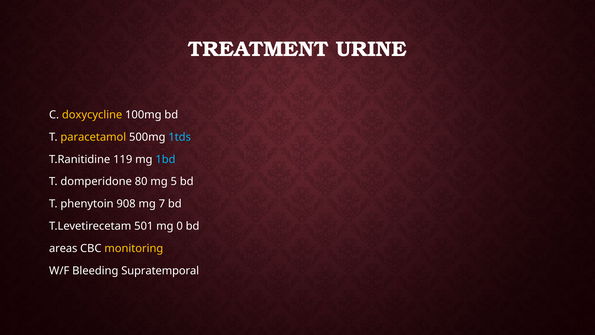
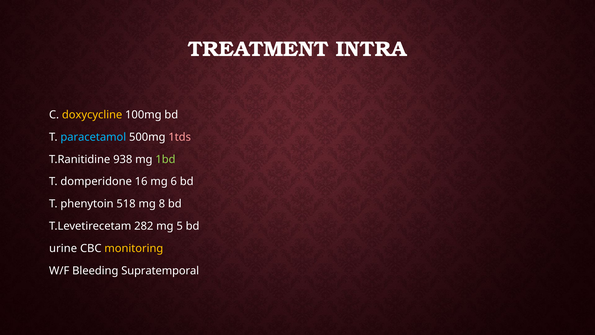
URINE: URINE -> INTRA (371, 49)
paracetamol colour: yellow -> light blue (93, 137)
1tds colour: light blue -> pink (180, 137)
119: 119 -> 938 (123, 159)
1bd colour: light blue -> light green (165, 159)
80: 80 -> 16 (141, 181)
5: 5 -> 6 (174, 181)
908: 908 -> 518 (126, 204)
7: 7 -> 8 (162, 204)
501: 501 -> 282 (144, 226)
0: 0 -> 5 (180, 226)
areas: areas -> urine (63, 248)
